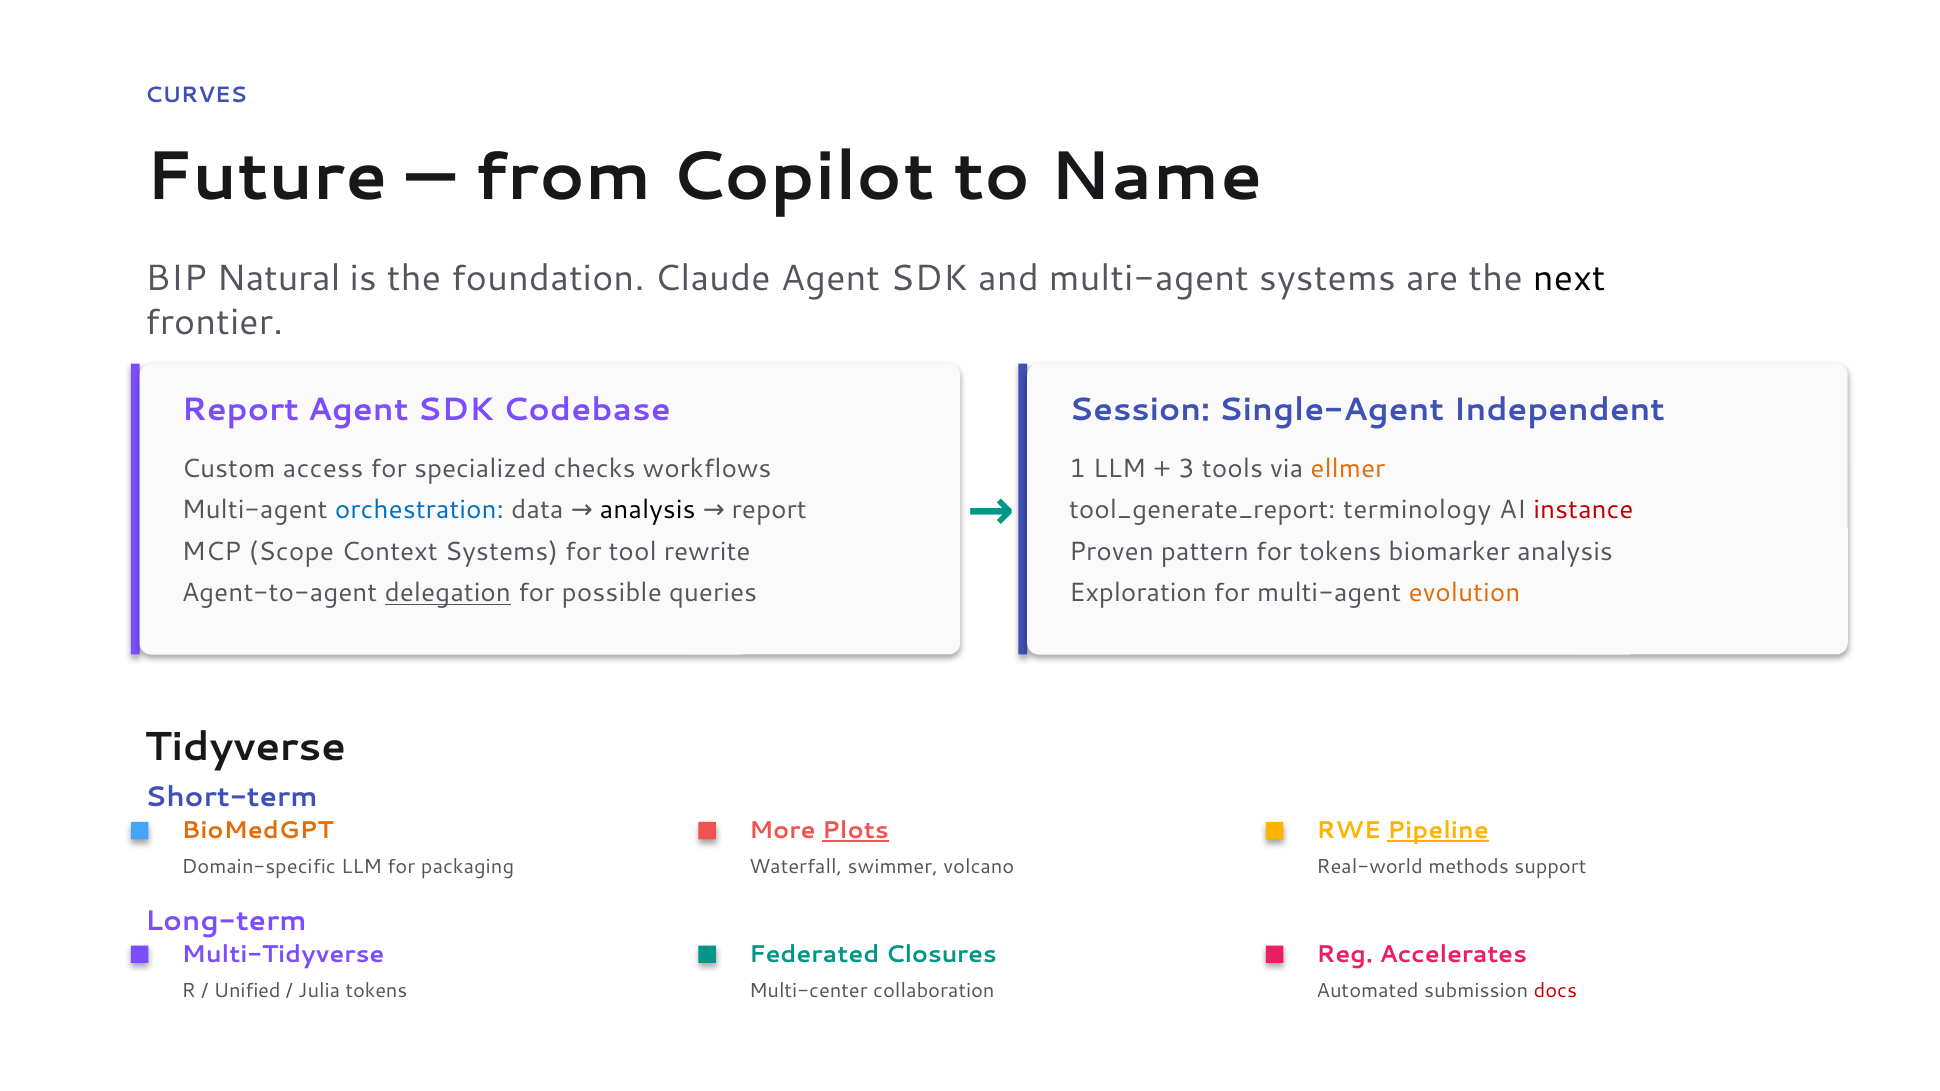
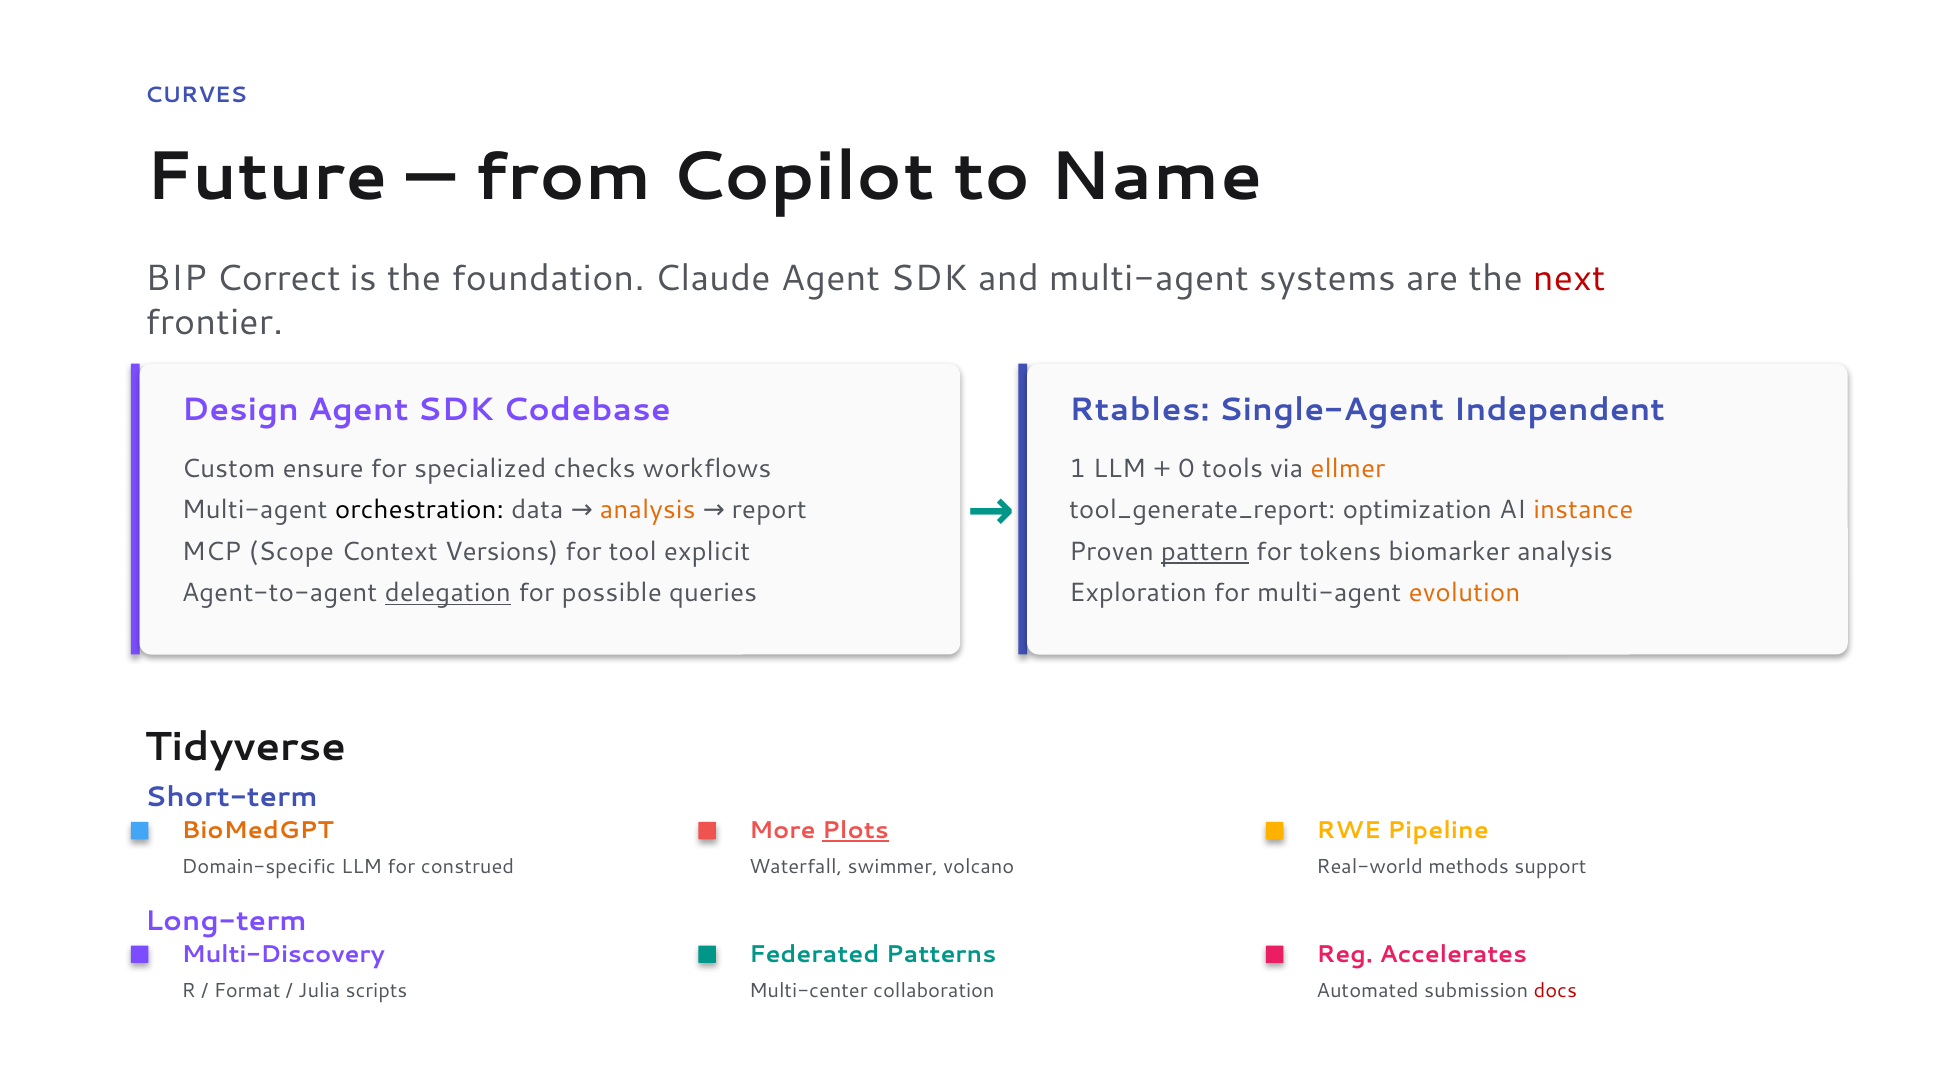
Natural: Natural -> Correct (279, 279)
next colour: black -> red (1569, 279)
Report: Report -> Design (240, 410)
Session: Session -> Rtables (1139, 410)
access: access -> ensure (323, 468)
3: 3 -> 0 (1186, 468)
orchestration colour: blue -> black (419, 510)
analysis colour: black -> orange (648, 510)
terminology: terminology -> optimization (1417, 510)
instance colour: red -> orange (1584, 510)
Context Systems: Systems -> Versions (502, 552)
rewrite: rewrite -> explicit (707, 552)
pattern underline: none -> present (1205, 552)
Pipeline underline: present -> none (1438, 831)
packaging: packaging -> construed (468, 867)
Multi-Tidyverse: Multi-Tidyverse -> Multi-Discovery (283, 955)
Closures: Closures -> Patterns (941, 955)
Unified: Unified -> Format (247, 991)
Julia tokens: tokens -> scripts (377, 991)
